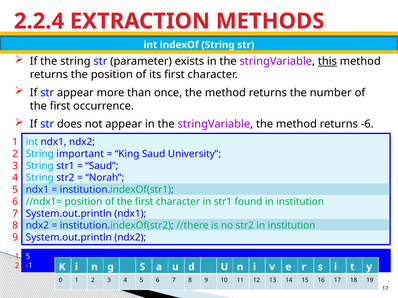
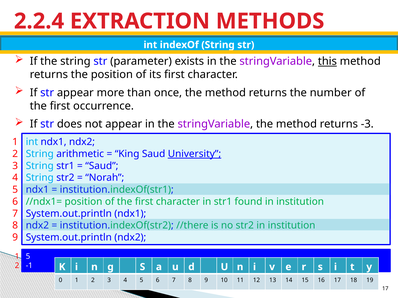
-6: -6 -> -3 (367, 124)
important: important -> arithmetic (80, 154)
University underline: none -> present (194, 154)
